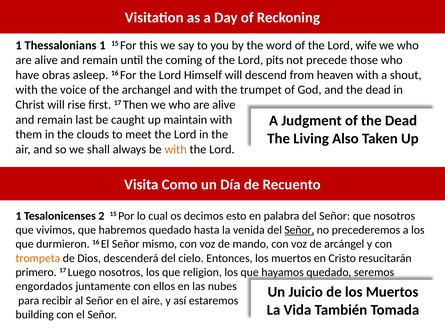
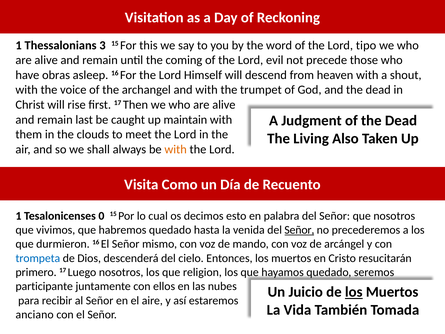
Thessalonians 1: 1 -> 3 (103, 45)
wife: wife -> tipo (366, 45)
pits: pits -> evil (275, 60)
2: 2 -> 0 (101, 216)
trompeta colour: orange -> blue (38, 258)
engordados: engordados -> participante (44, 286)
los underline: none -> present (354, 292)
building: building -> anciano (35, 314)
